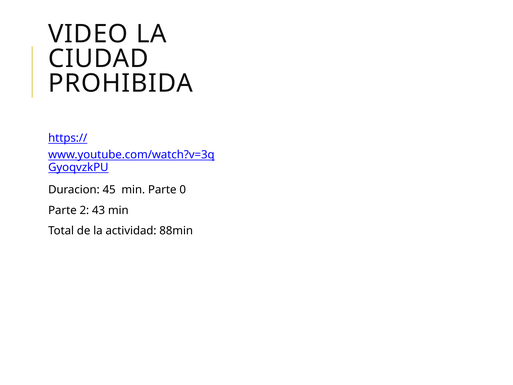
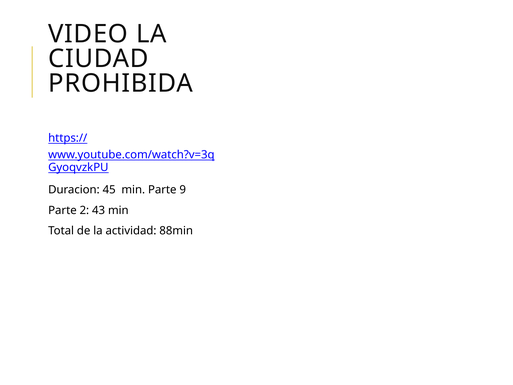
0: 0 -> 9 (183, 190)
